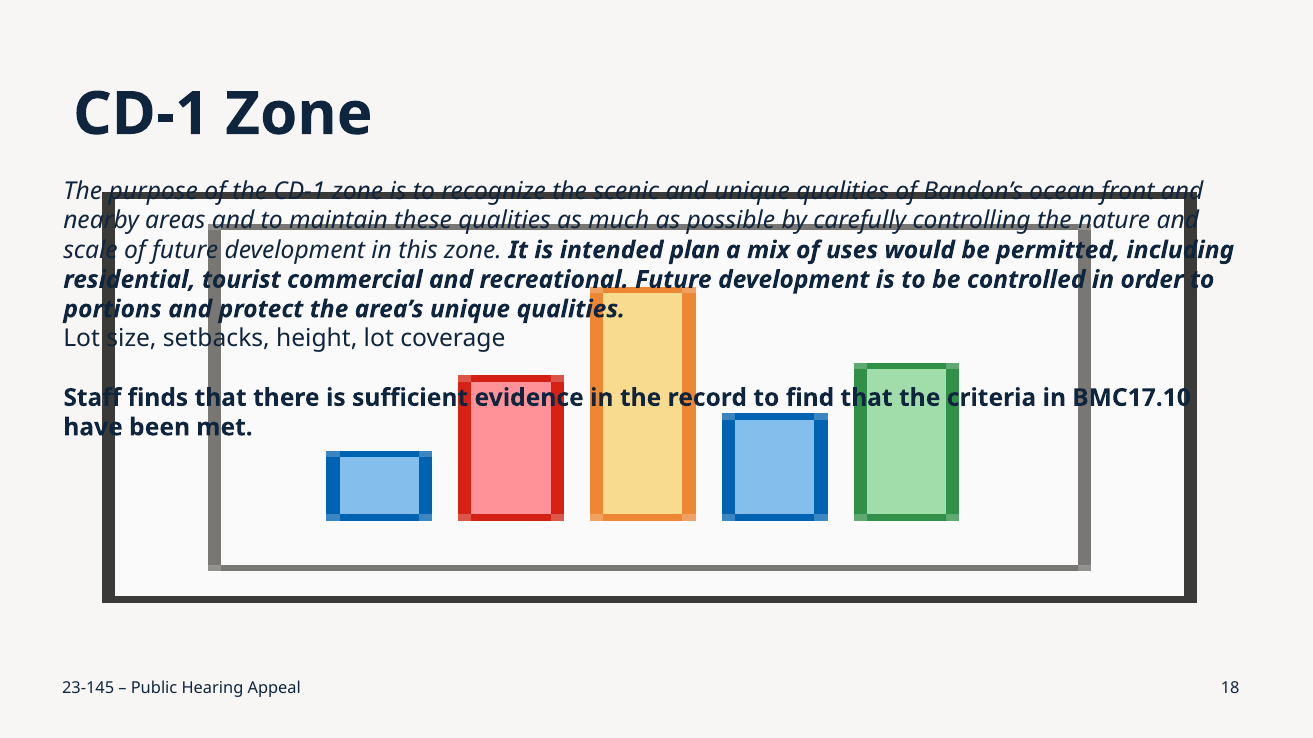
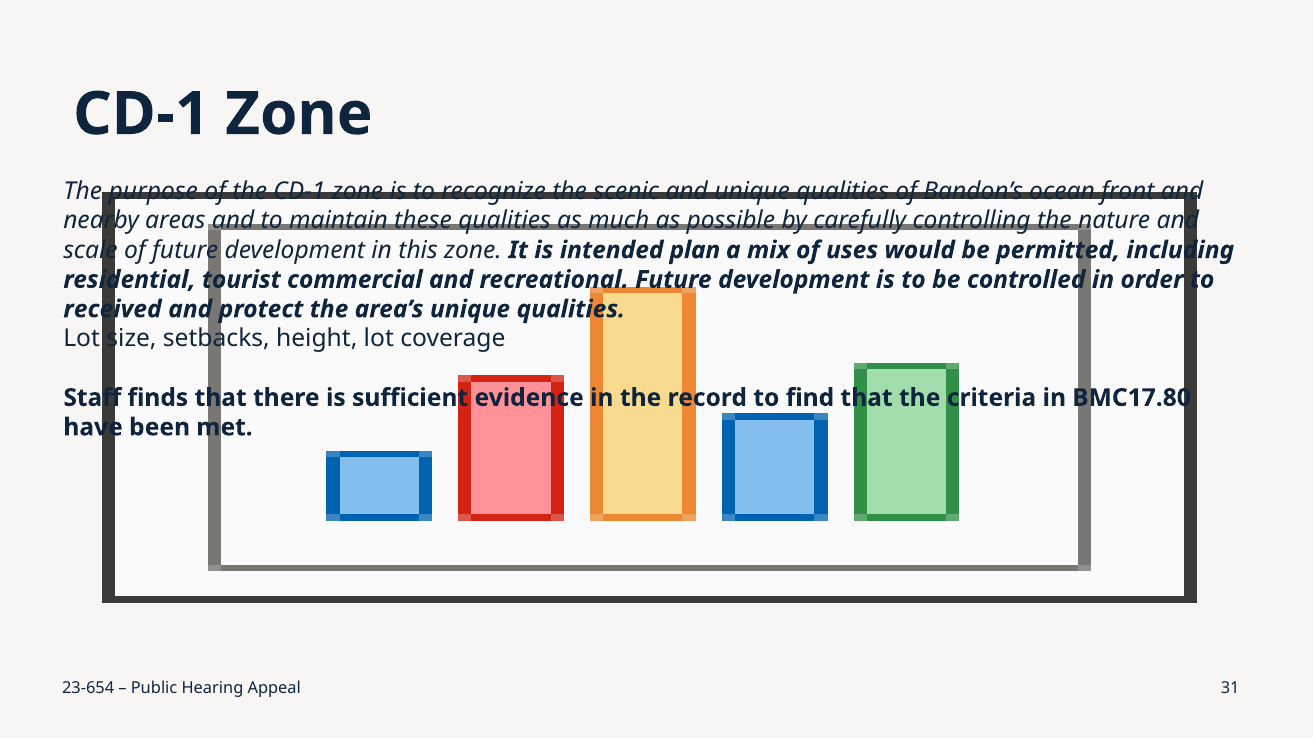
portions: portions -> received (113, 309)
BMC17.10: BMC17.10 -> BMC17.80 (1132, 398)
23-145: 23-145 -> 23-654 (88, 689)
18: 18 -> 31 (1230, 689)
